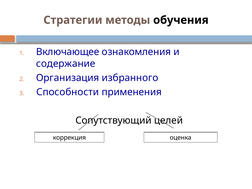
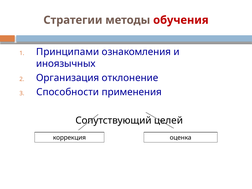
обучения colour: black -> red (181, 20)
Включающее: Включающее -> Принципами (68, 52)
содержание: содержание -> иноязычных (66, 64)
избранного: избранного -> отклонение (130, 78)
